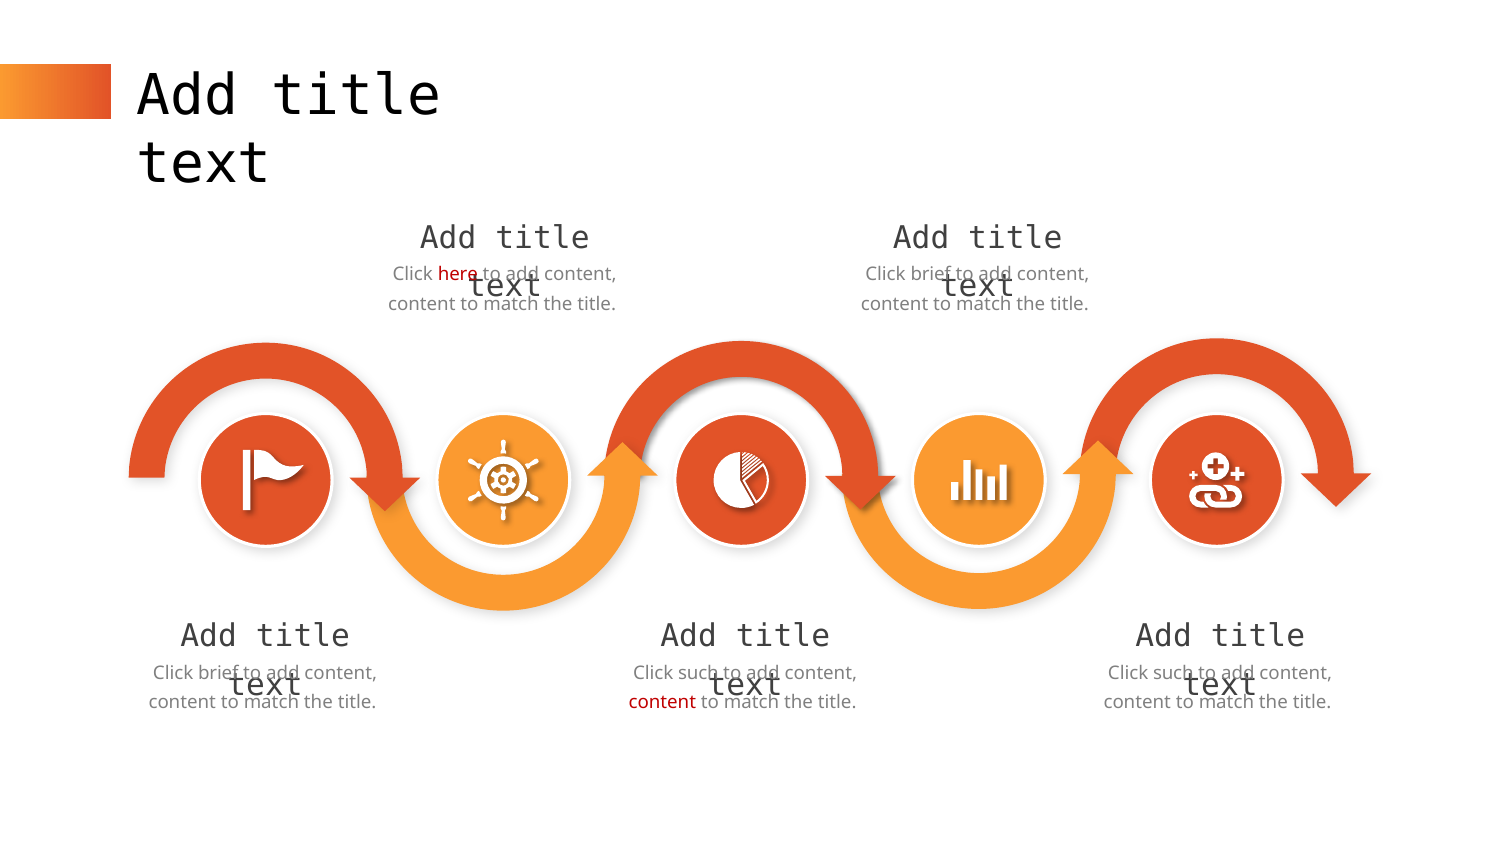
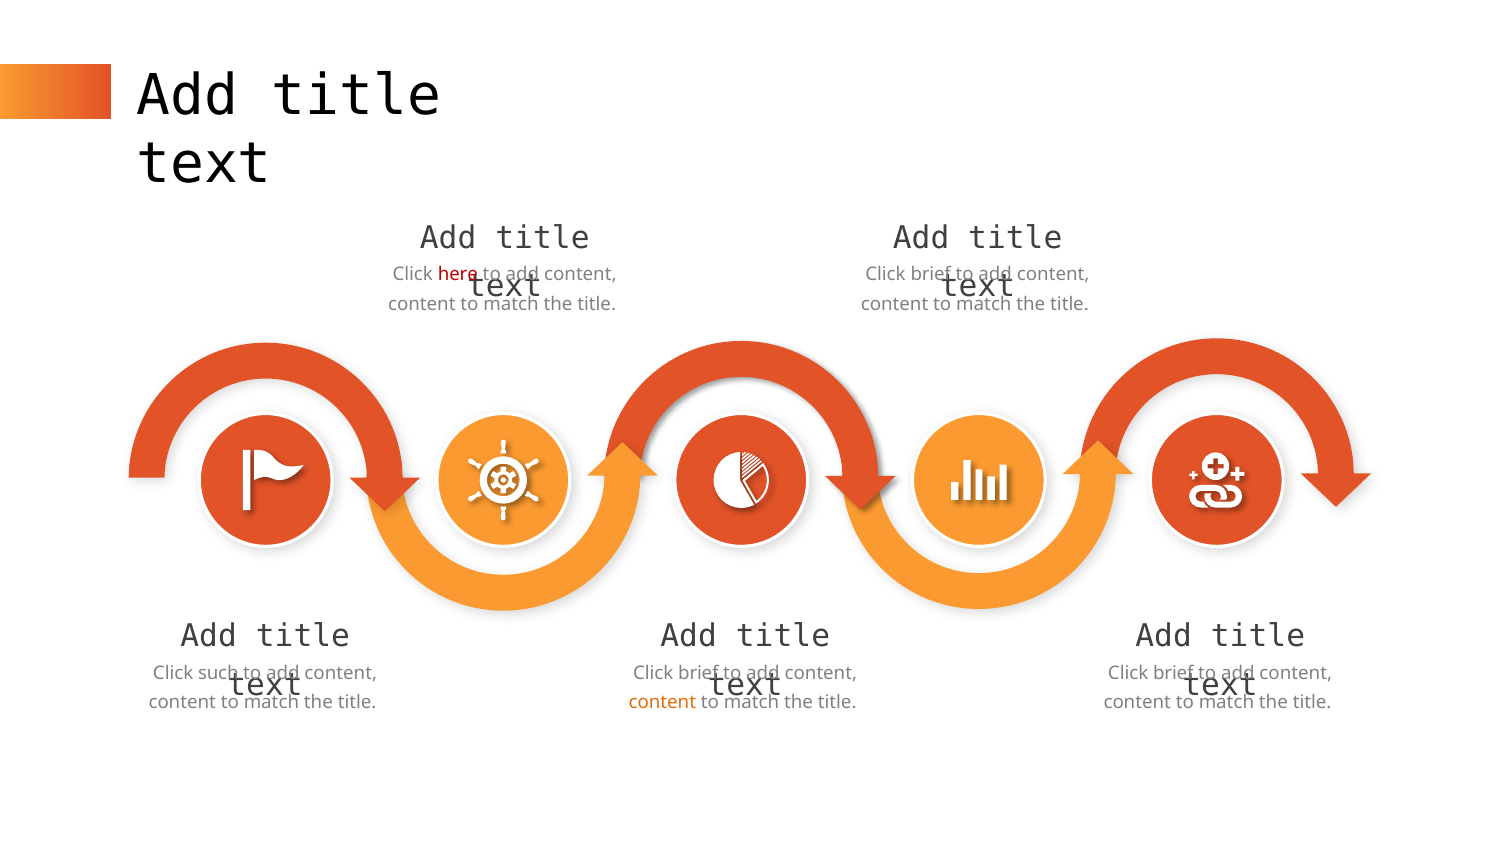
brief: brief -> such (218, 673)
such: such -> brief (698, 673)
such: such -> brief (1173, 673)
content colour: red -> orange (662, 702)
